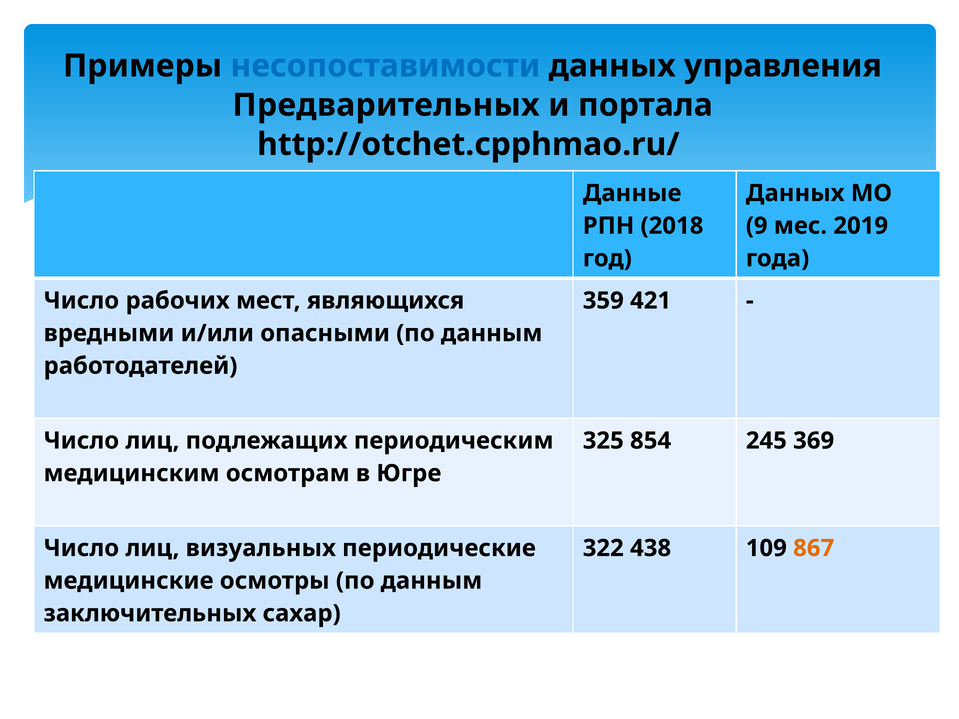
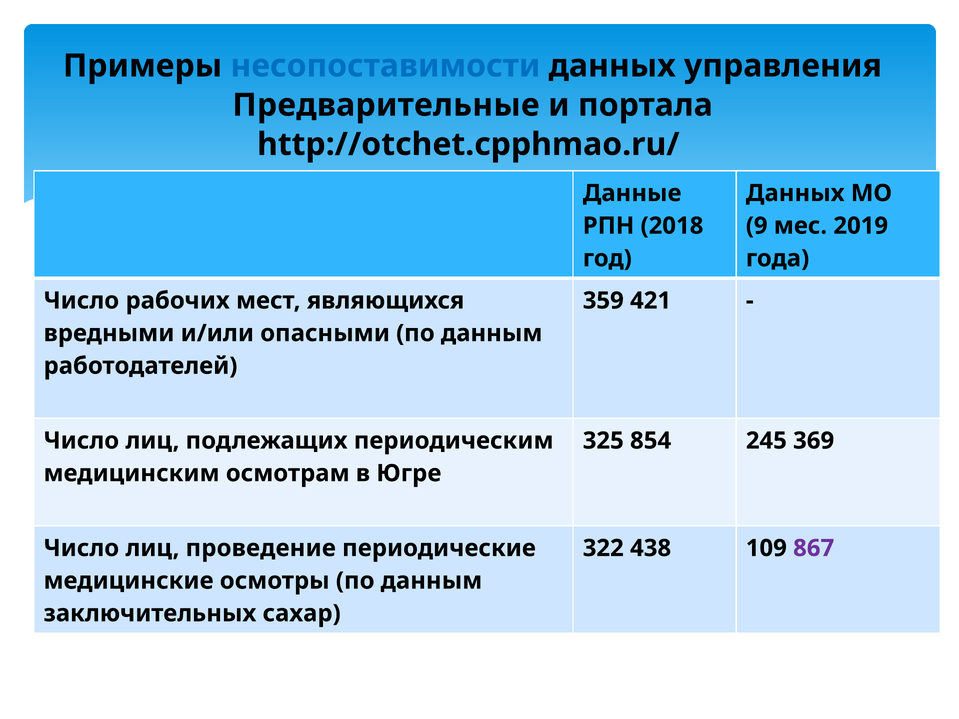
Предварительных: Предварительных -> Предварительные (386, 105)
визуальных: визуальных -> проведение (261, 548)
867 colour: orange -> purple (814, 548)
